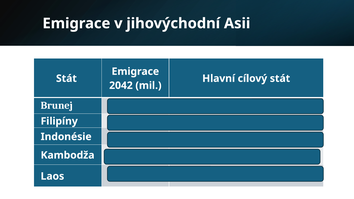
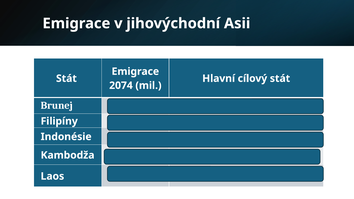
2042: 2042 -> 2074 (121, 86)
